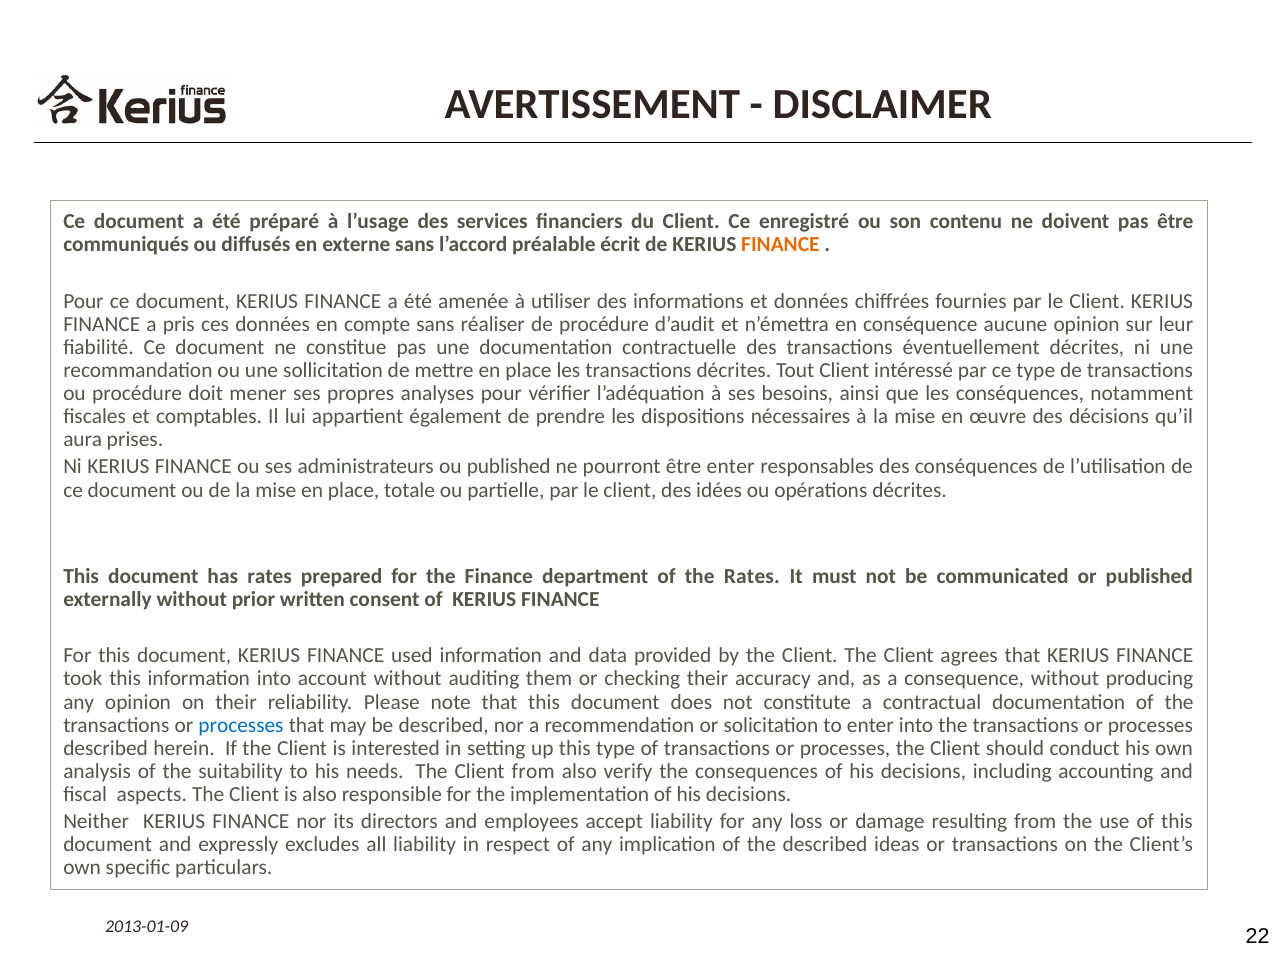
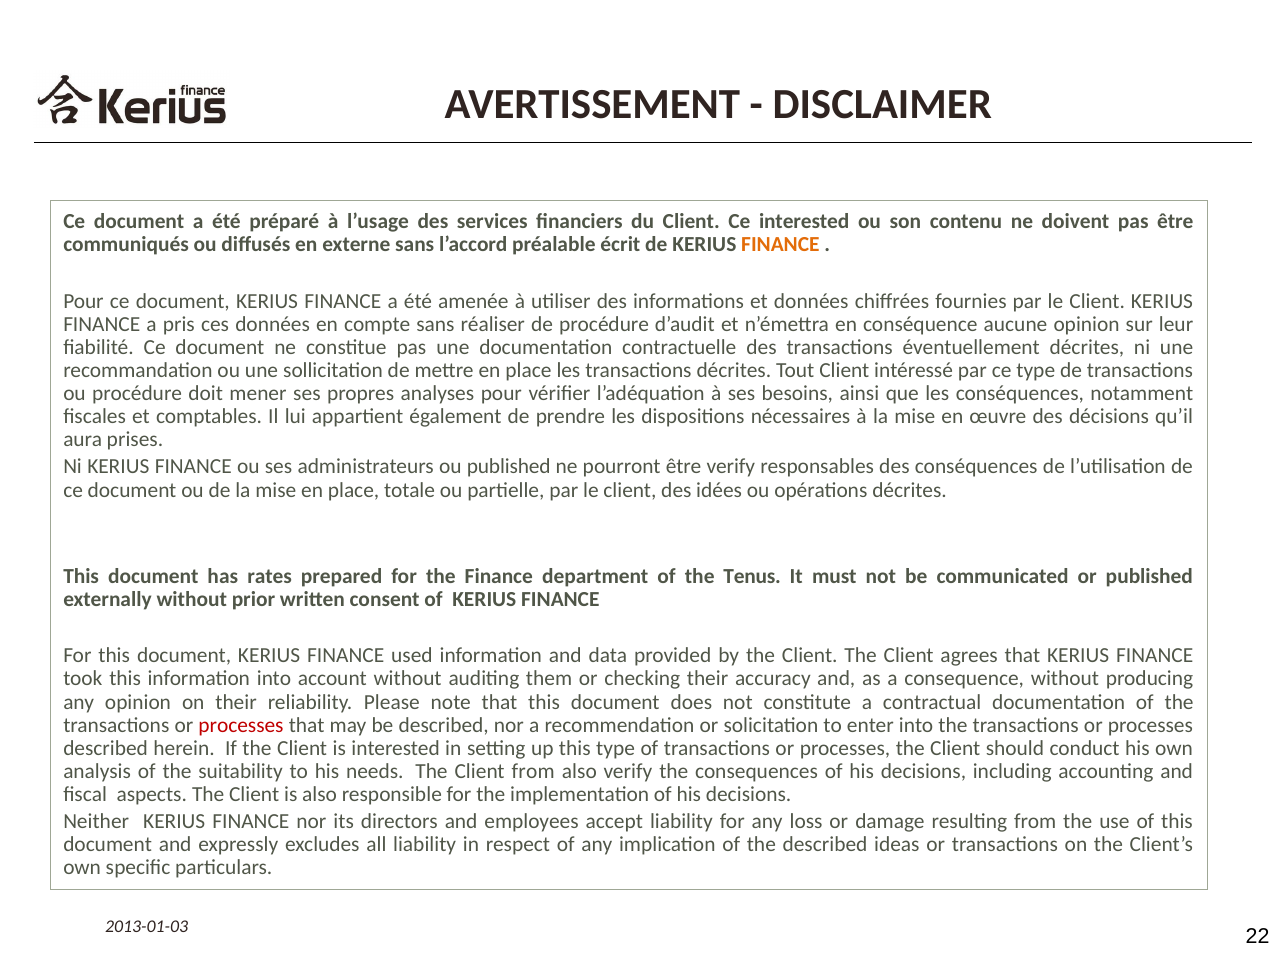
Ce enregistré: enregistré -> interested (804, 222)
être enter: enter -> verify (731, 467)
the Rates: Rates -> Tenus (752, 576)
processes colour: blue -> red (241, 725)
2013-01-09: 2013-01-09 -> 2013-01-03 (147, 927)
